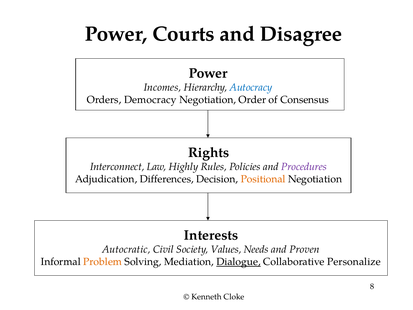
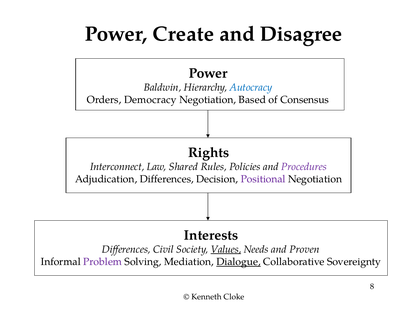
Courts: Courts -> Create (183, 34)
Incomes: Incomes -> Baldwin (163, 87)
Order: Order -> Based (252, 100)
Highly: Highly -> Shared (183, 167)
Positional colour: orange -> purple (263, 179)
Autocratic: Autocratic -> Differences (126, 249)
Values underline: none -> present (226, 249)
Problem colour: orange -> purple (103, 262)
Personalize: Personalize -> Sovereignty (354, 262)
